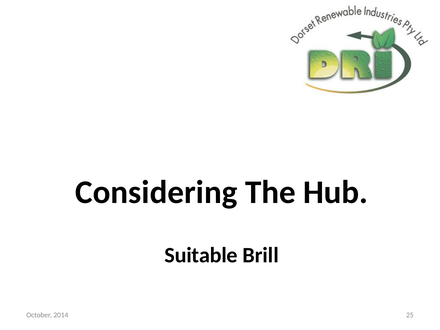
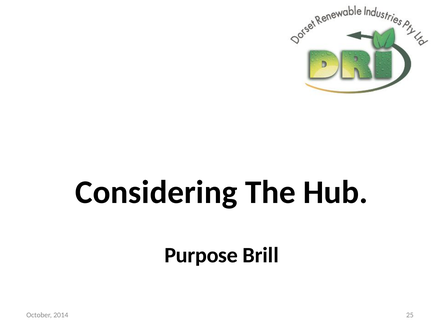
Suitable: Suitable -> Purpose (201, 255)
